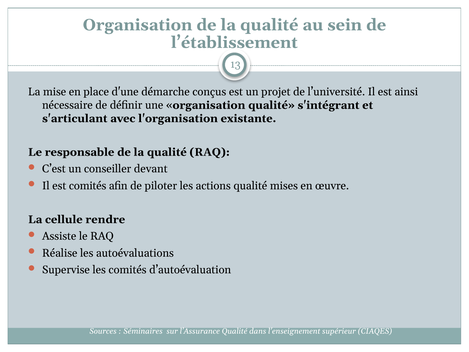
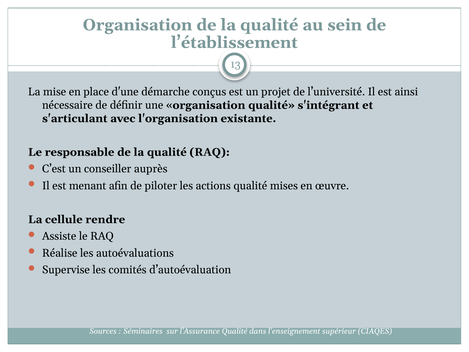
devant: devant -> auprès (151, 169)
est comités: comités -> menant (88, 186)
